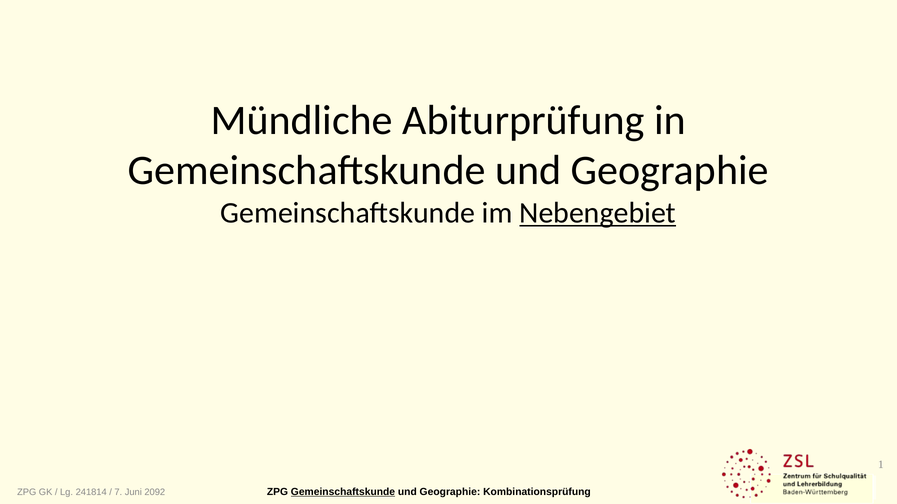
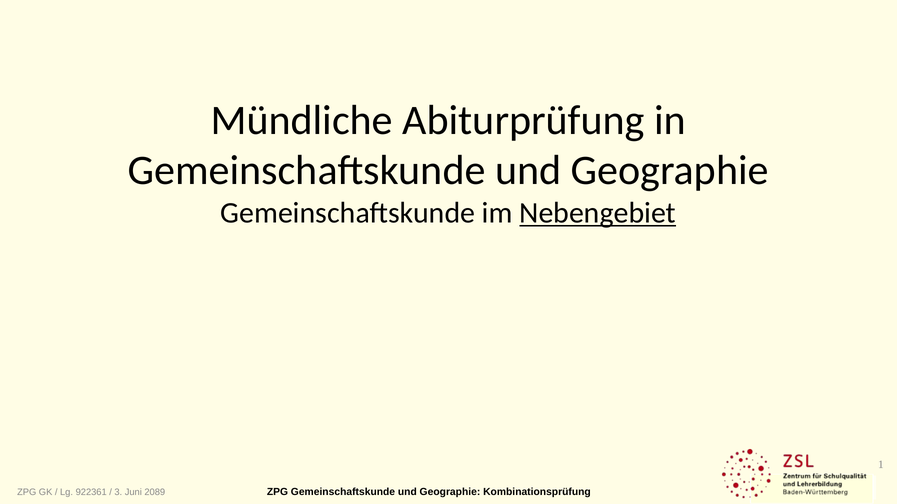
Gemeinschaftskunde underline: present -> none (343, 492)
241814: 241814 -> 922361 (91, 493)
7: 7 -> 3 (118, 493)
2092: 2092 -> 2089 (155, 493)
